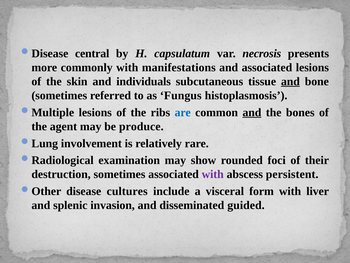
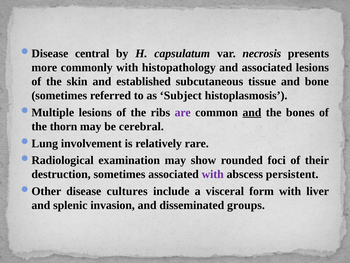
manifestations: manifestations -> histopathology (179, 67)
individuals: individuals -> established (144, 81)
and underline: present -> none (290, 81)
Fungus: Fungus -> Subject (181, 95)
are colour: blue -> purple (183, 112)
agent: agent -> thorn (64, 126)
produce: produce -> cerebral (141, 126)
guided: guided -> groups (246, 205)
